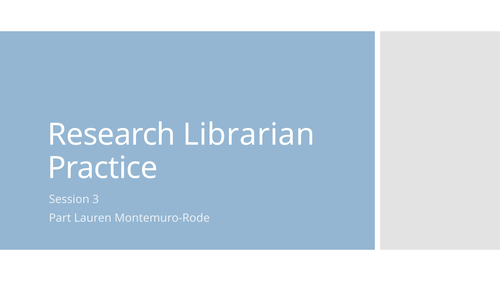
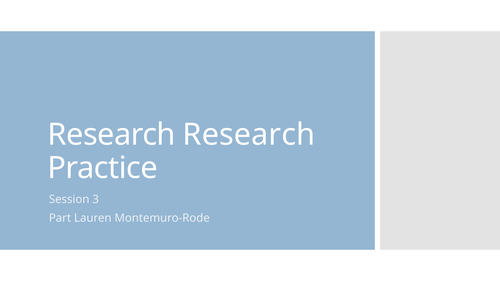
Research Librarian: Librarian -> Research (249, 135)
